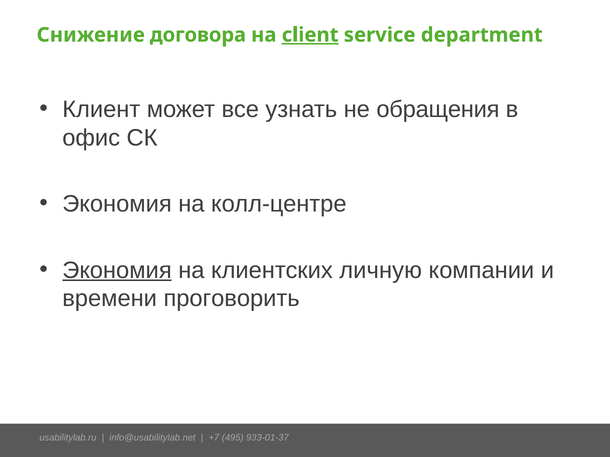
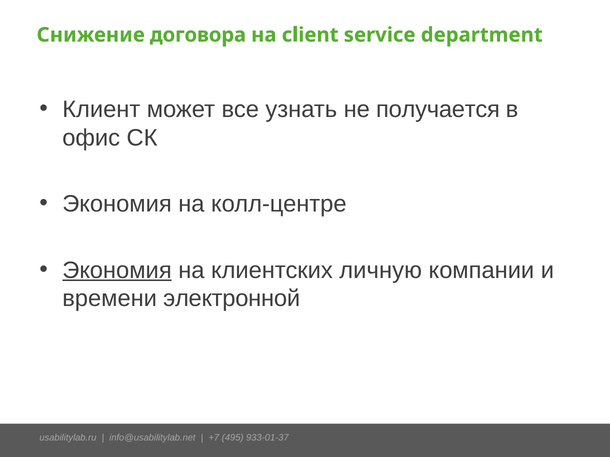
client underline: present -> none (310, 35)
обращения: обращения -> получается (438, 109)
проговорить: проговорить -> электронной (232, 299)
